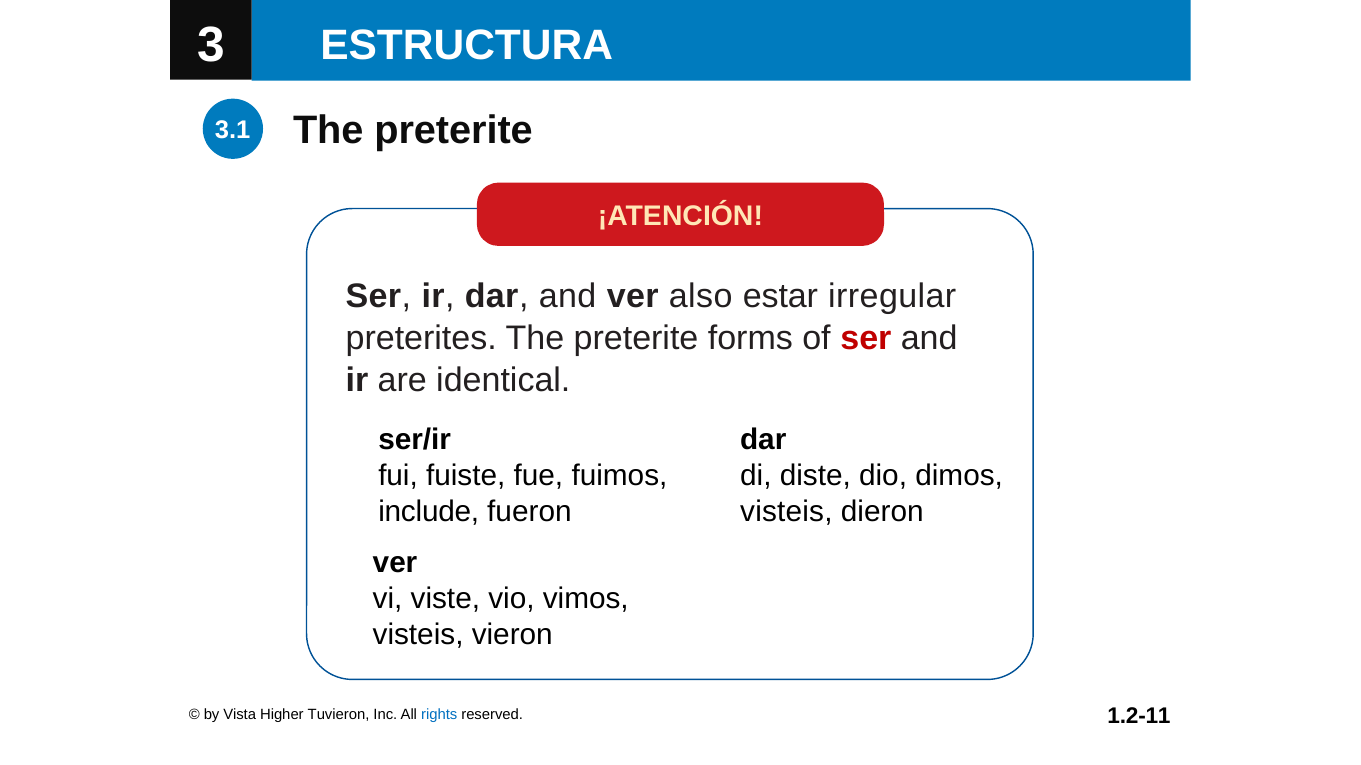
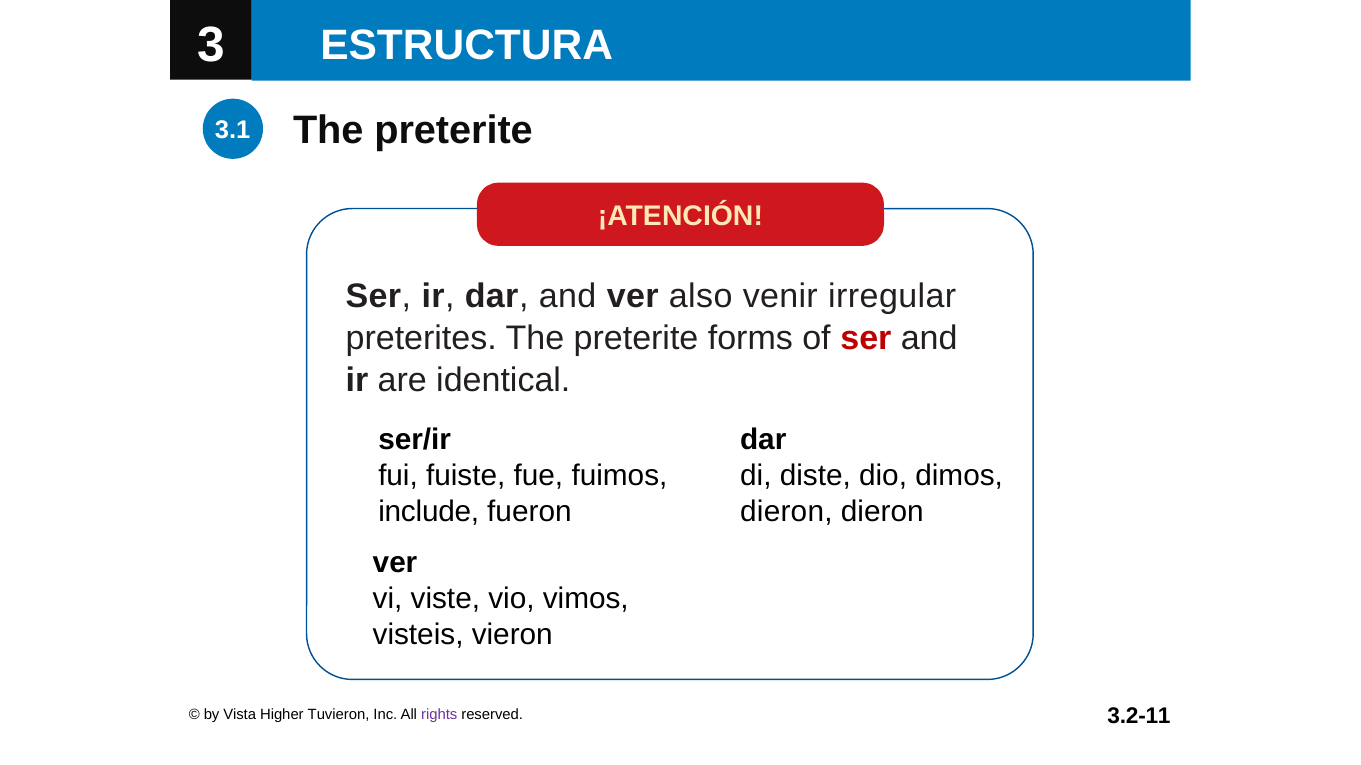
estar: estar -> venir (780, 296)
visteis: visteis -> dieron (786, 512)
rights colour: blue -> purple (439, 715)
1.2-11: 1.2-11 -> 3.2-11 (1139, 716)
